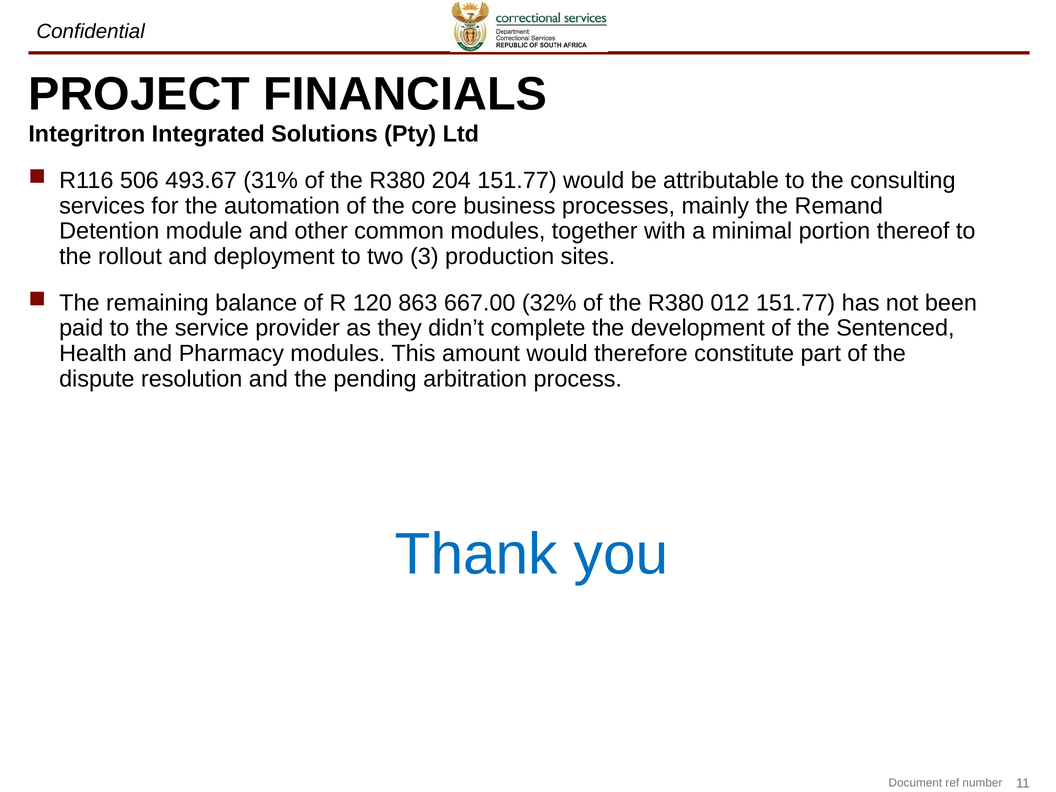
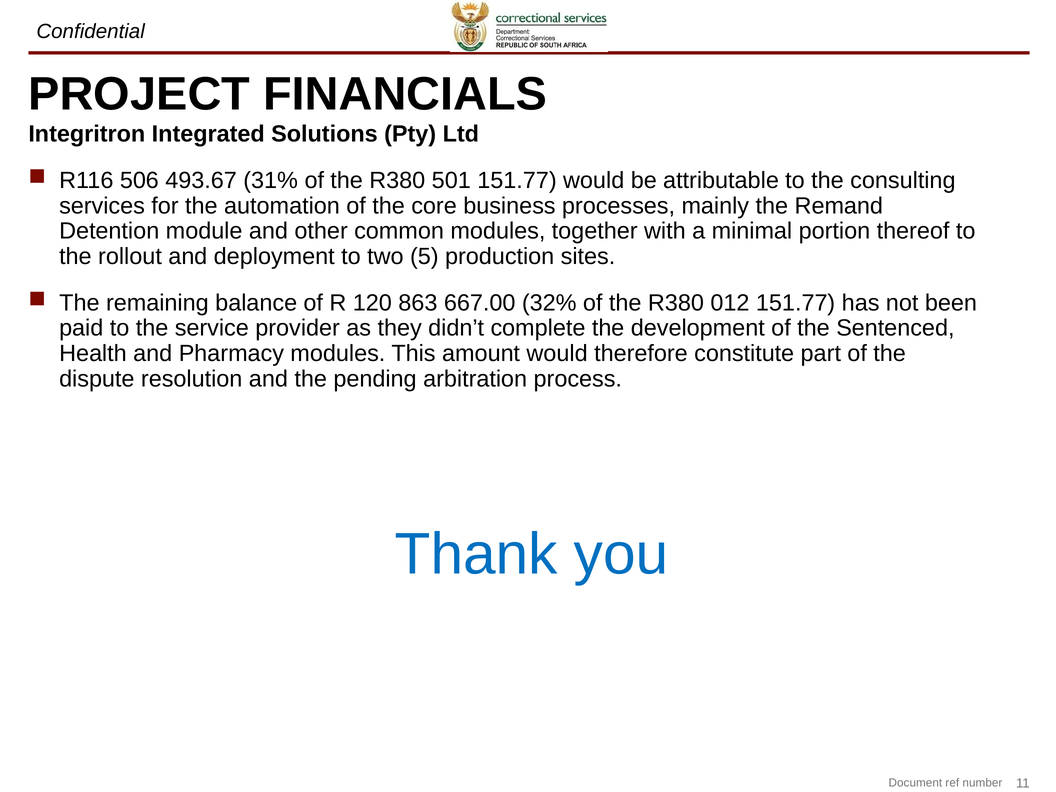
204: 204 -> 501 (451, 181)
3: 3 -> 5 (424, 256)
